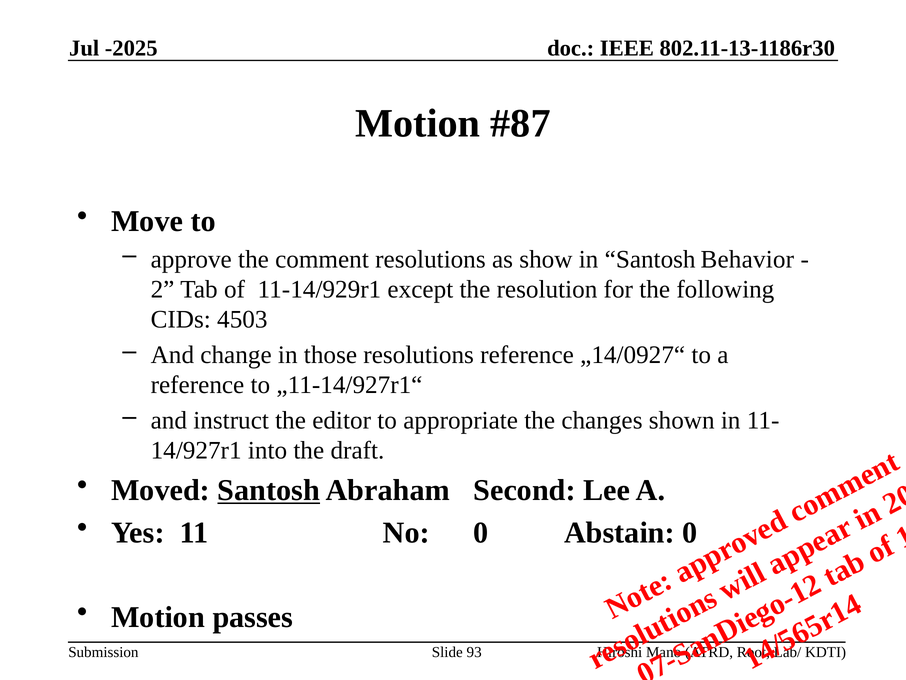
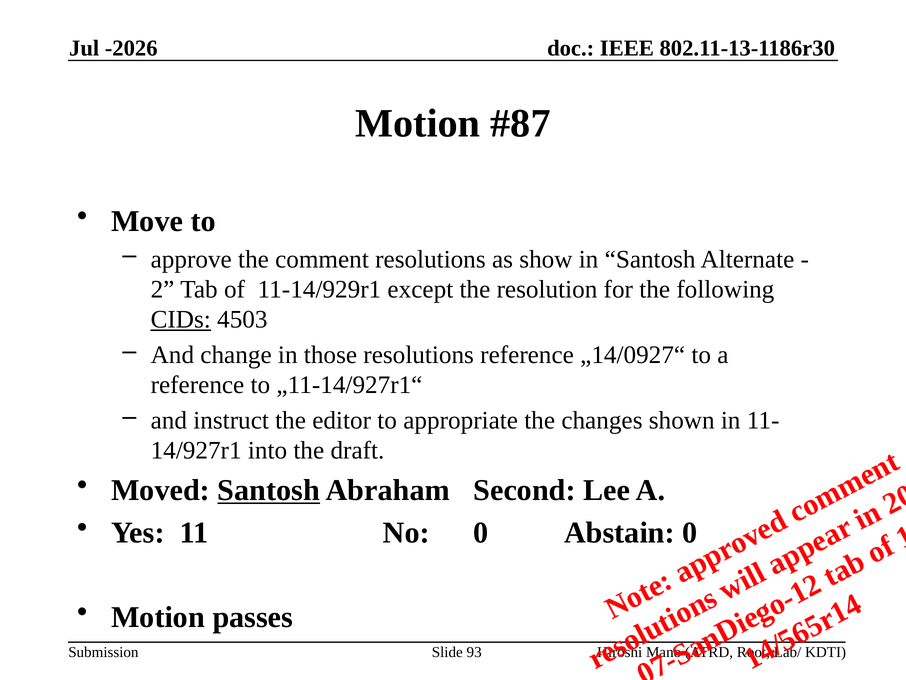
-2025: -2025 -> -2026 (131, 48)
Behavior: Behavior -> Alternate (747, 259)
CIDs underline: none -> present (181, 319)
